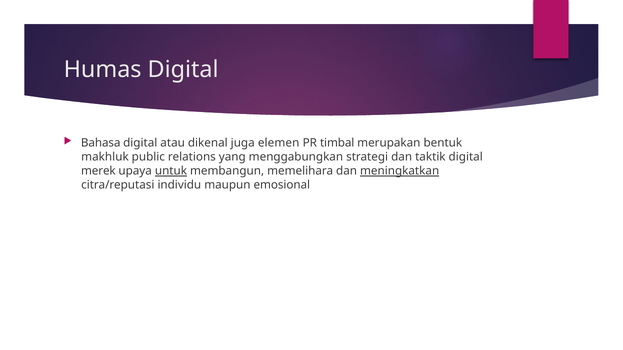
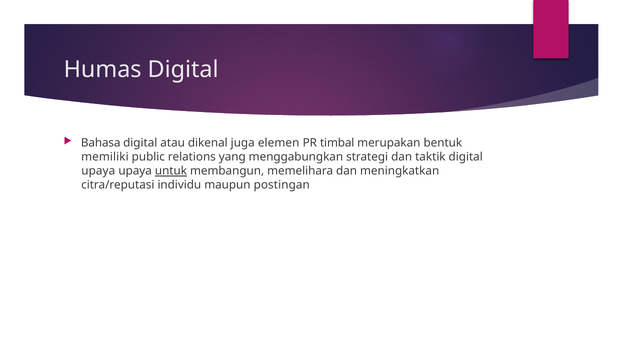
makhluk: makhluk -> memiliki (105, 157)
merek: merek -> upaya (98, 171)
meningkatkan underline: present -> none (400, 171)
emosional: emosional -> postingan (282, 185)
